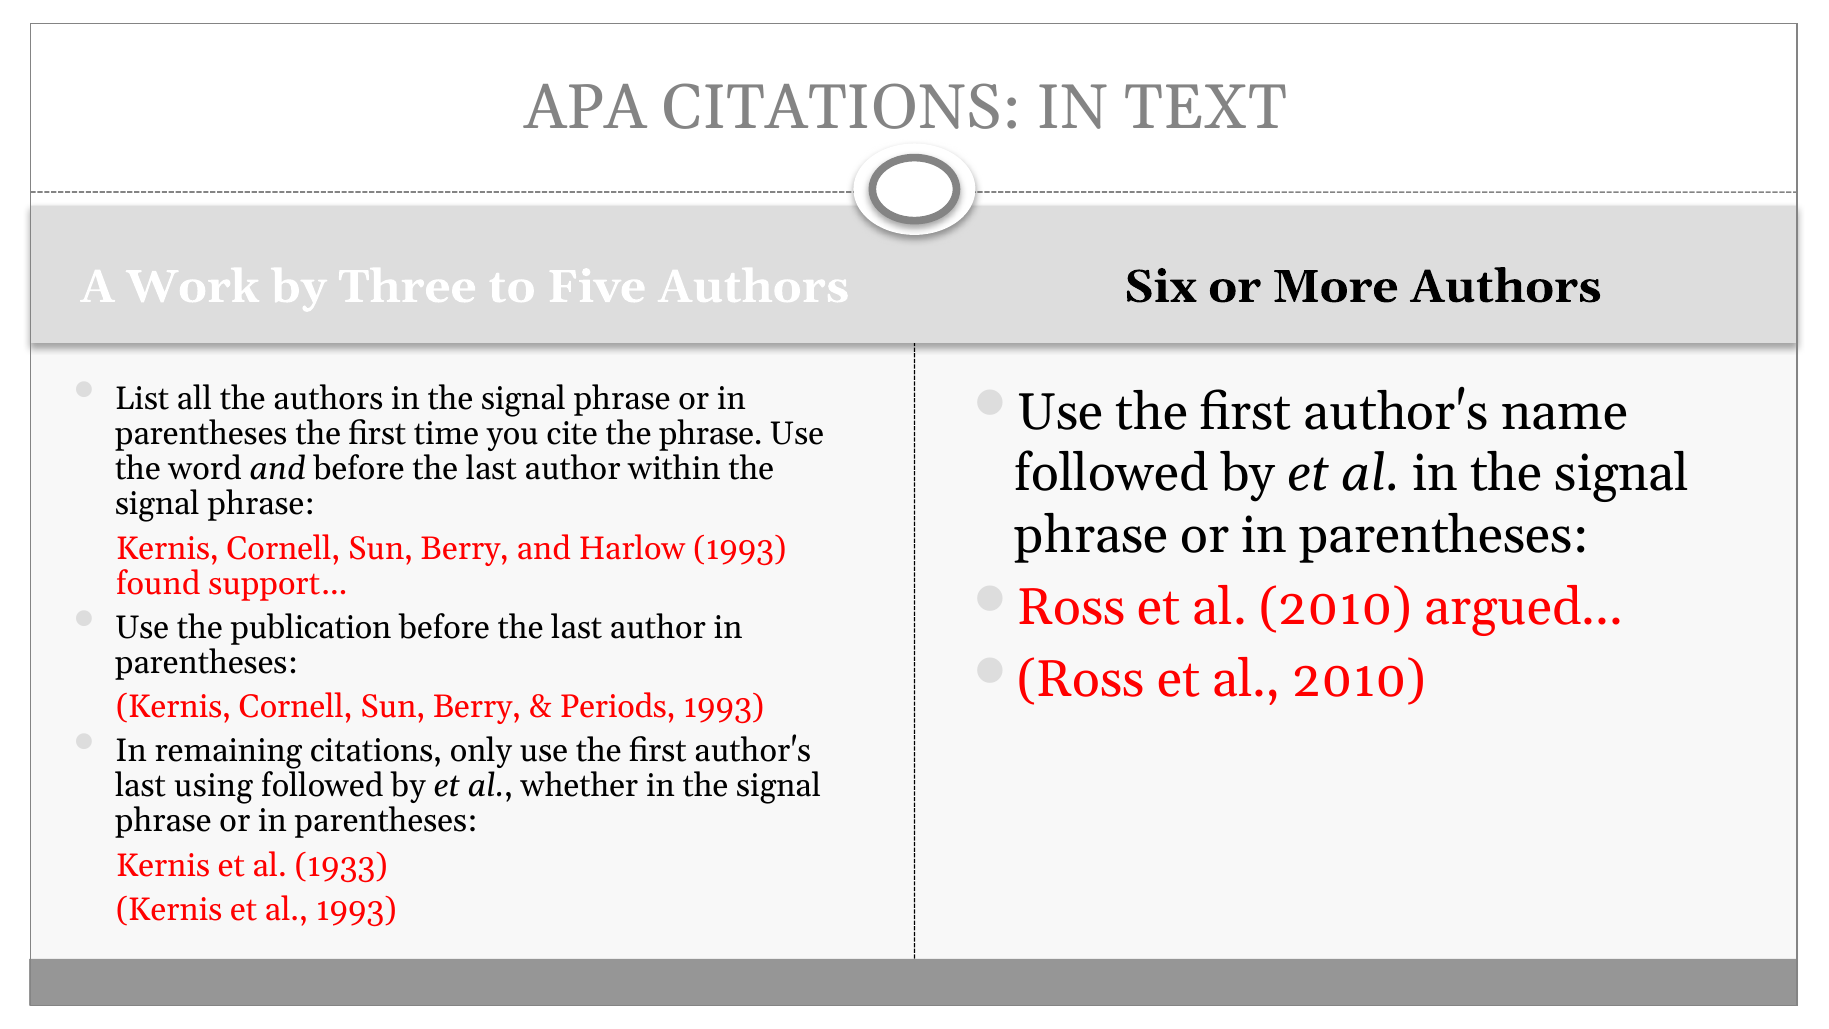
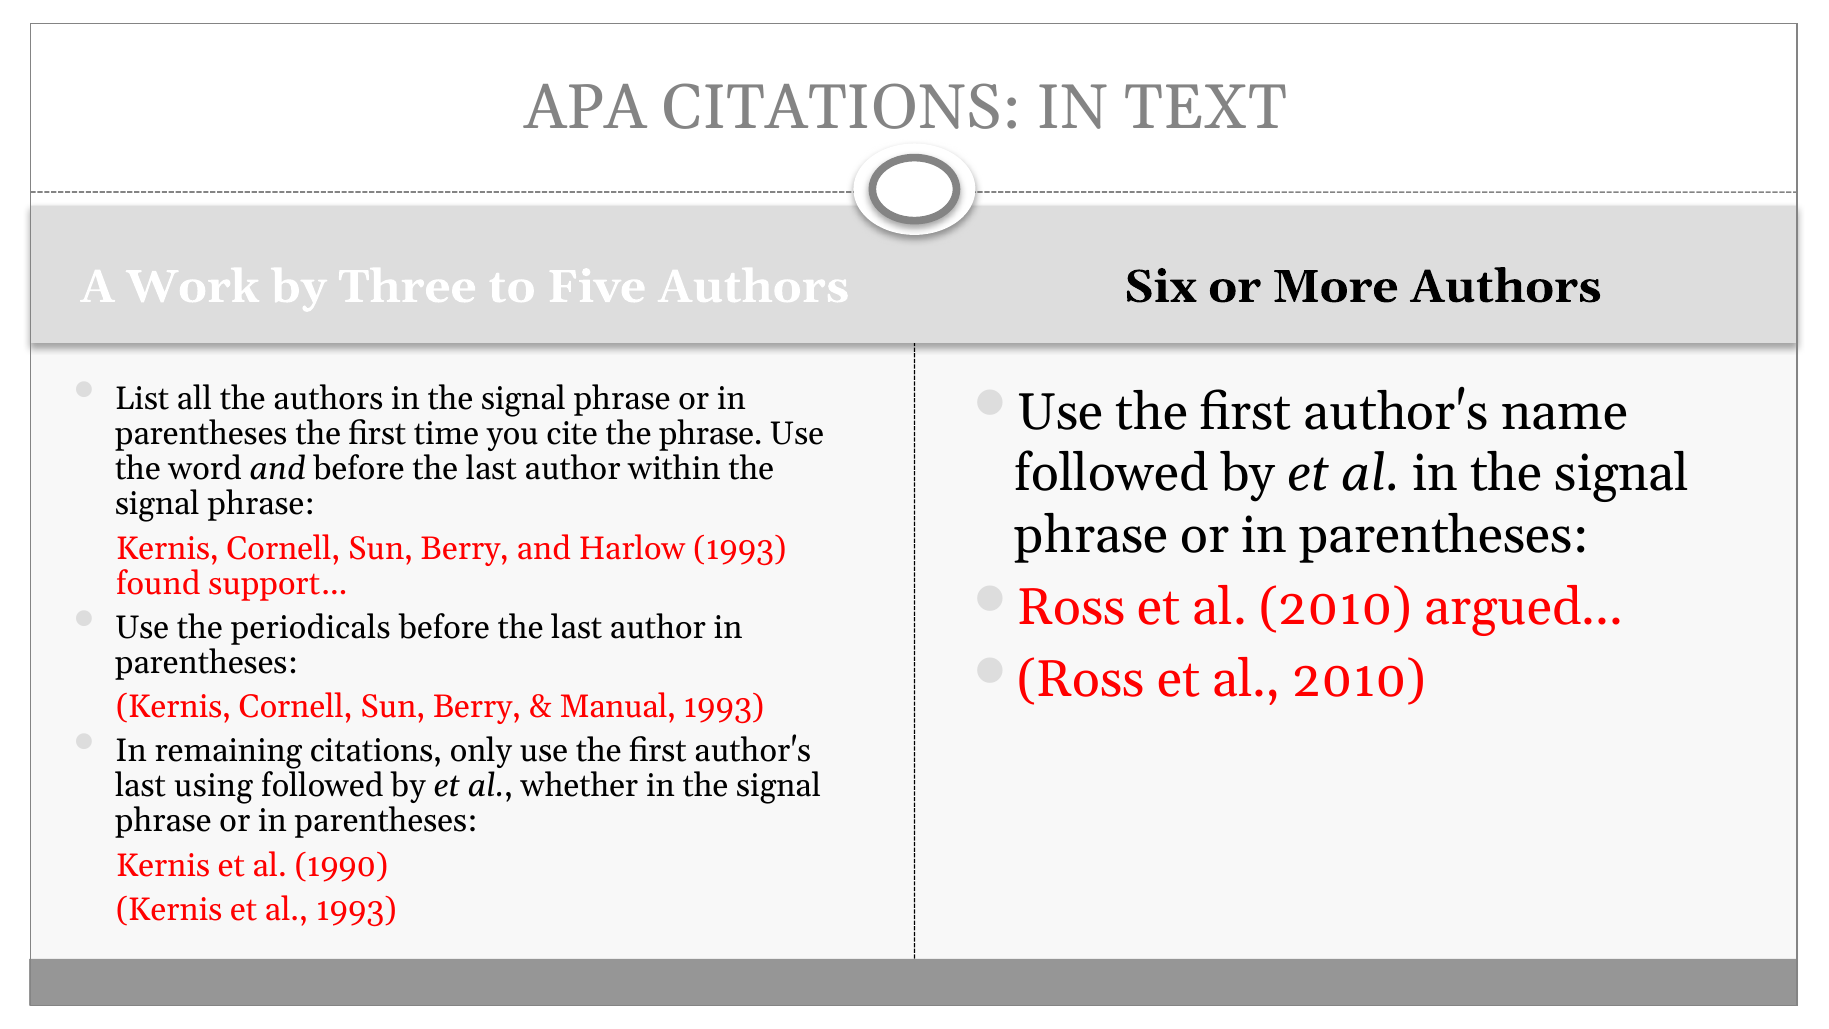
publication: publication -> periodicals (311, 628)
Periods: Periods -> Manual (618, 707)
1933: 1933 -> 1990 (341, 865)
